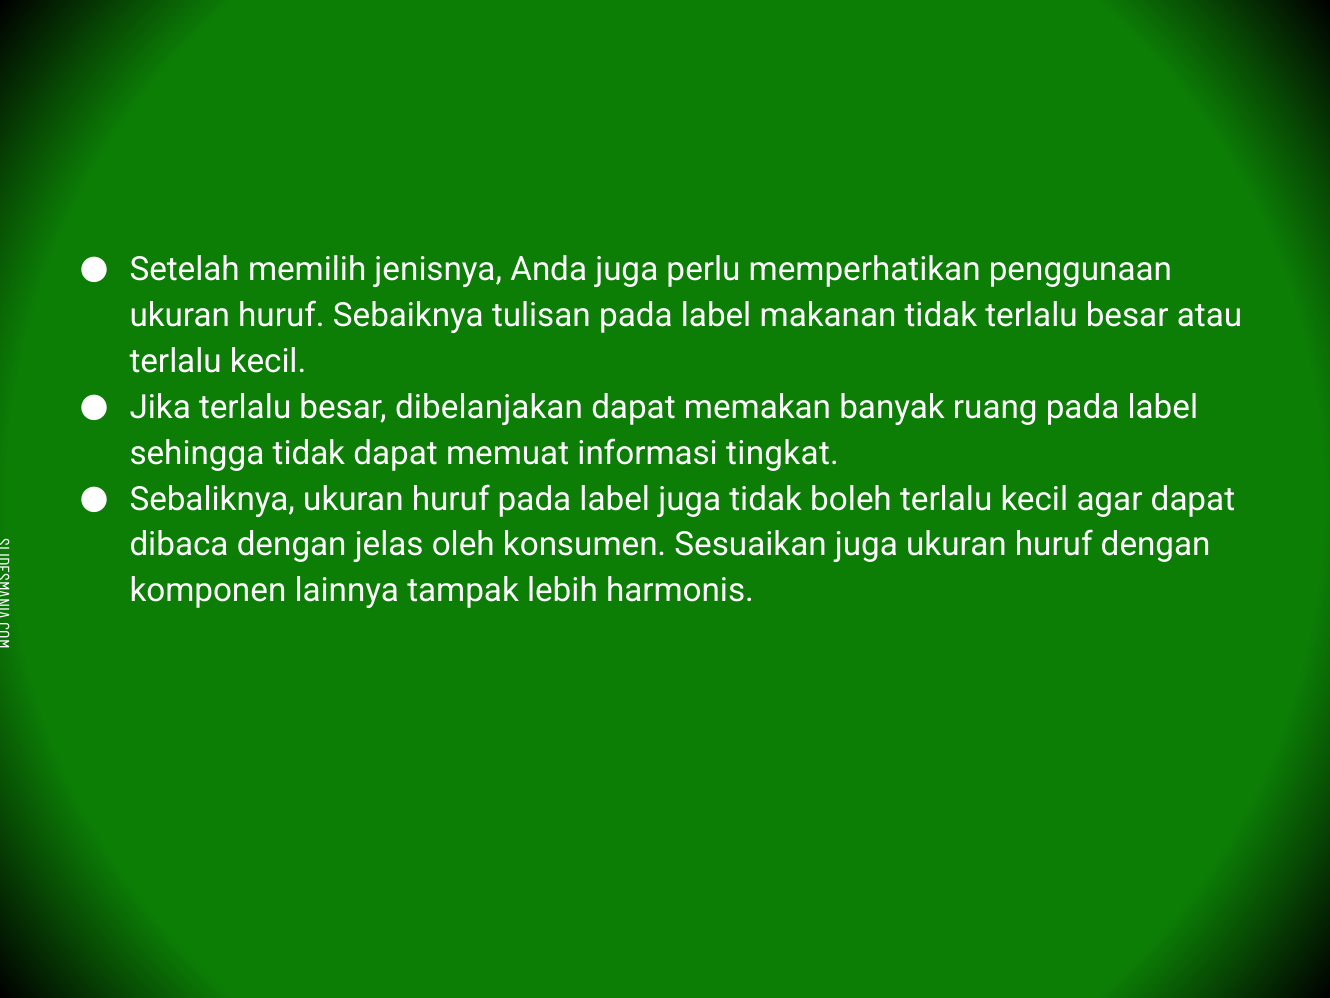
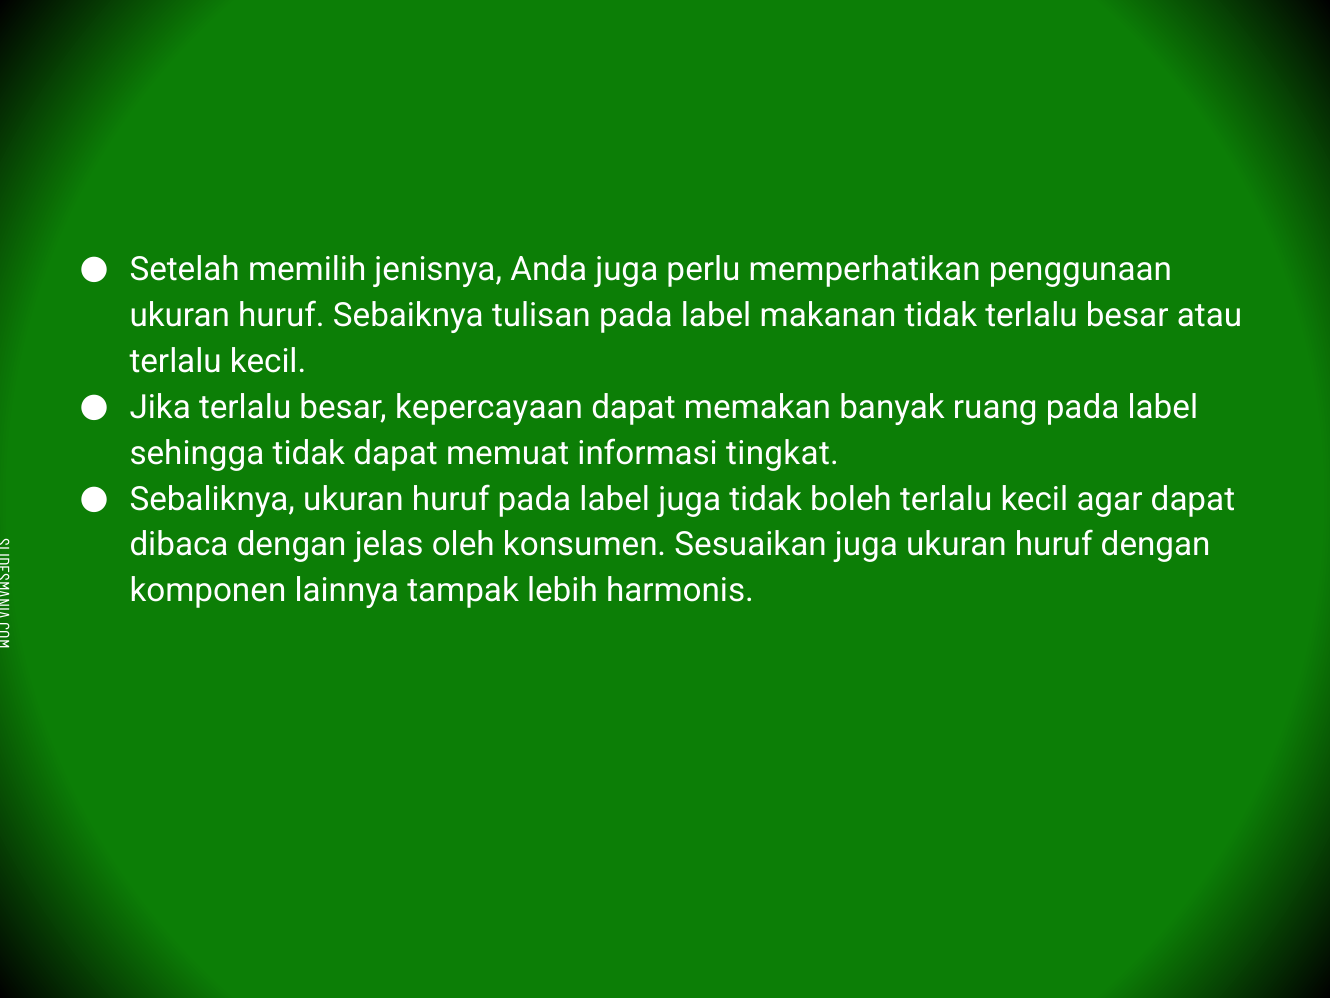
dibelanjakan: dibelanjakan -> kepercayaan (489, 407)
